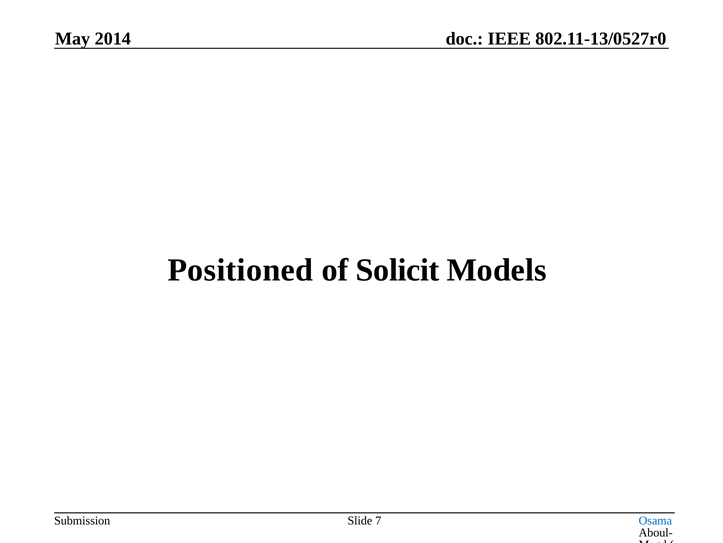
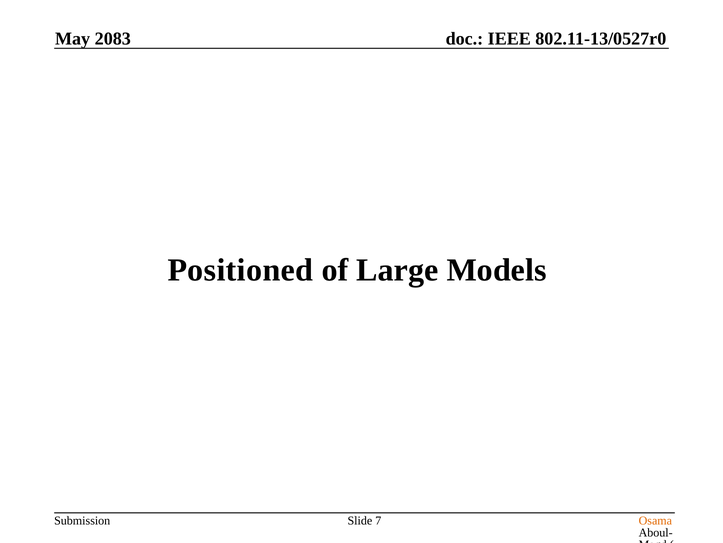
2014: 2014 -> 2083 (113, 39)
Solicit: Solicit -> Large (398, 270)
Osama colour: blue -> orange (655, 520)
